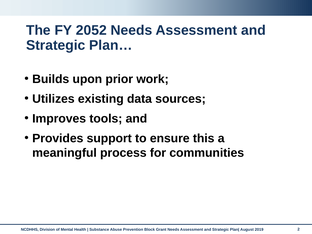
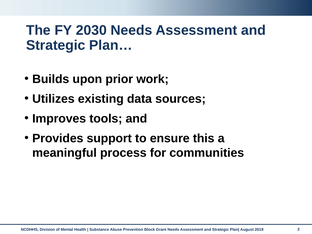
2052: 2052 -> 2030 (91, 30)
